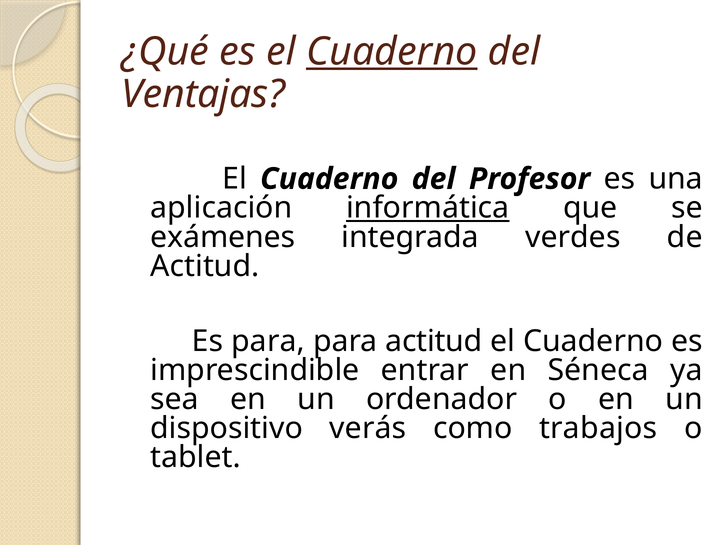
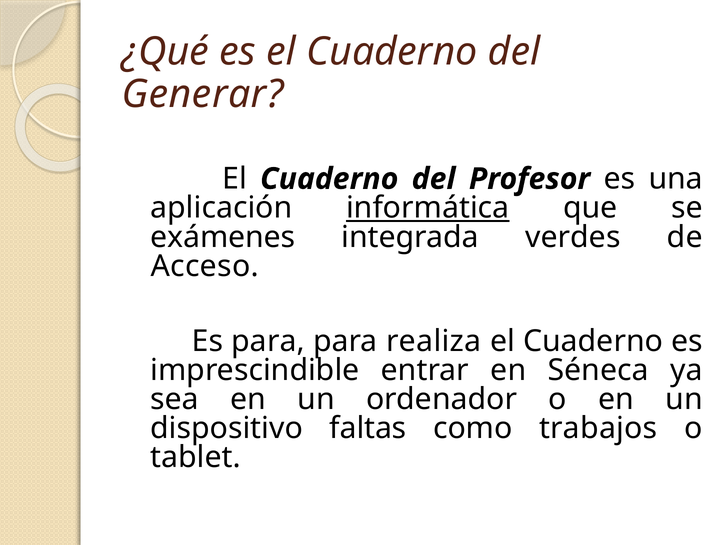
Cuaderno underline: present -> none (392, 52)
Ventajas: Ventajas -> Generar (203, 94)
Actitud: Actitud -> Acceso (205, 266)
para actitud: actitud -> realiza (434, 341)
verás: verás -> faltas (368, 429)
